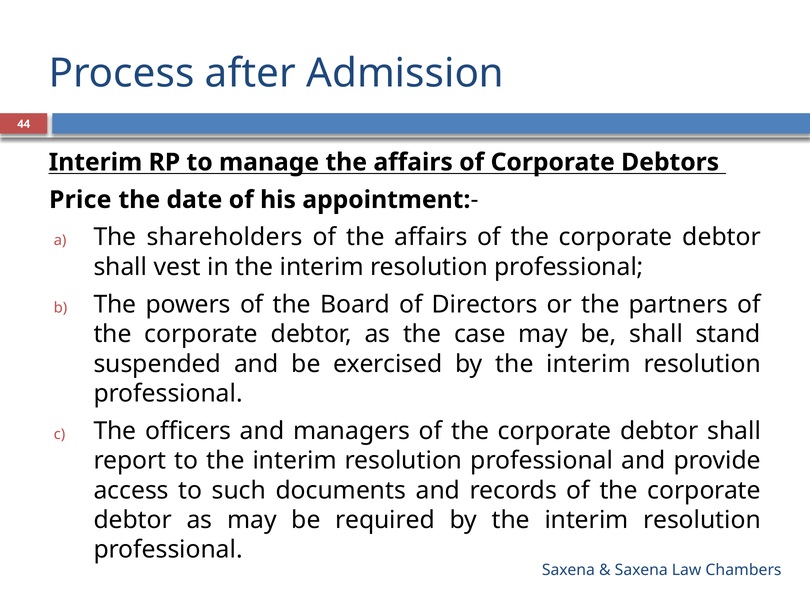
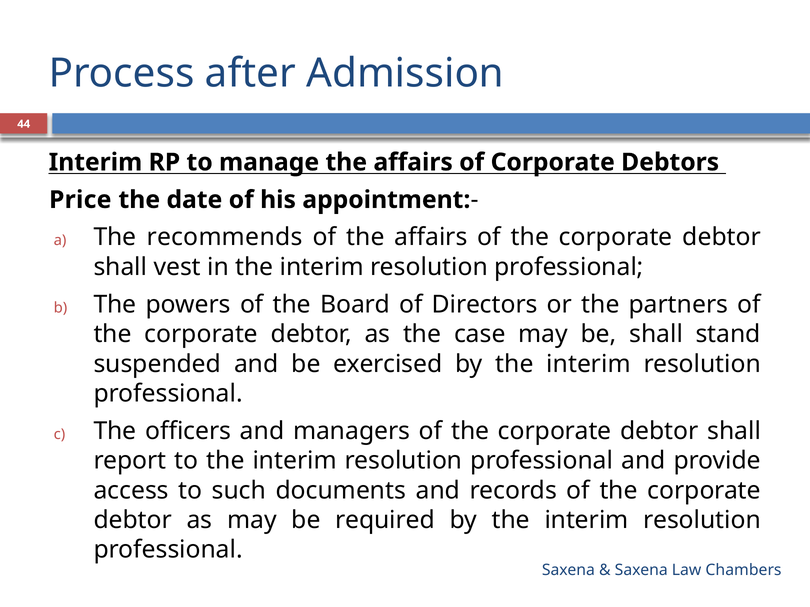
shareholders: shareholders -> recommends (225, 238)
